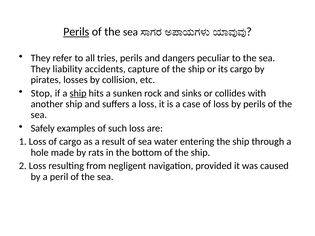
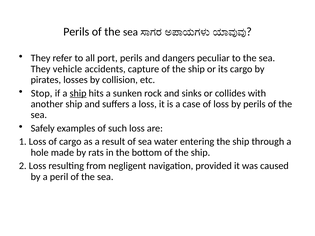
Perils underline: present -> none (76, 32)
tries: tries -> port (107, 58)
liability: liability -> vehicle (67, 69)
